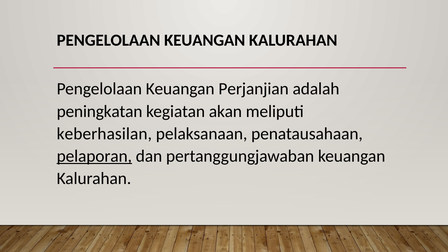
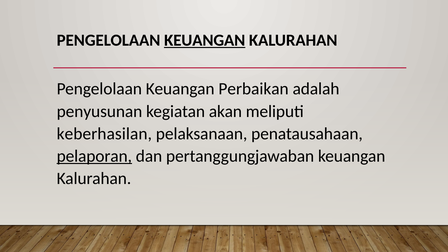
KEUANGAN underline: none -> present (205, 40)
Perjanjian: Perjanjian -> Perbaikan (254, 89)
peningkatan: peningkatan -> penyusunan (100, 111)
